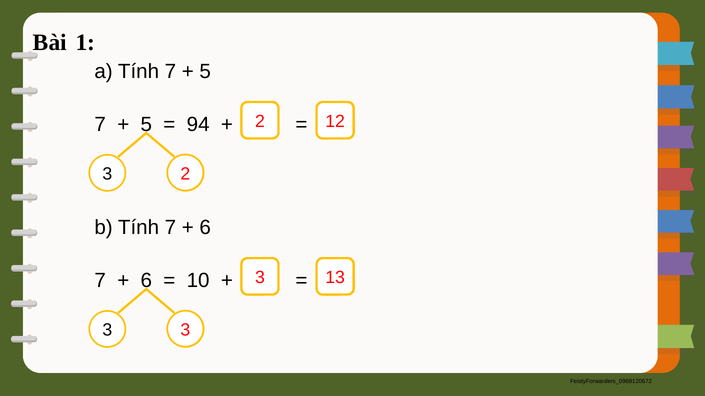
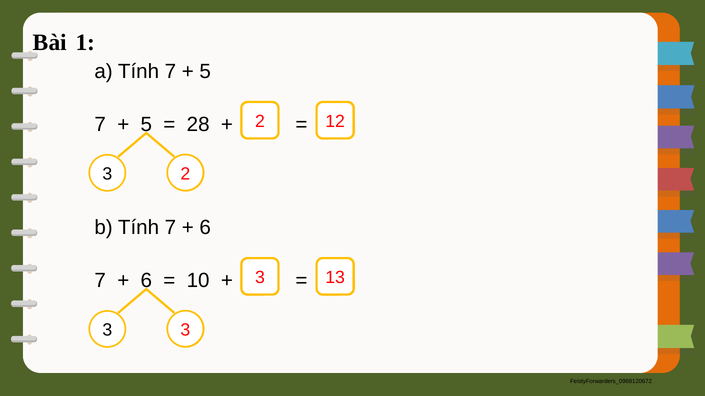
94: 94 -> 28 (198, 125)
